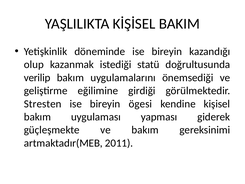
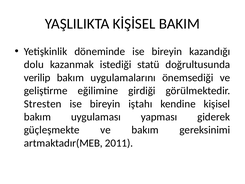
olup: olup -> dolu (34, 64)
ögesi: ögesi -> iştahı (140, 104)
